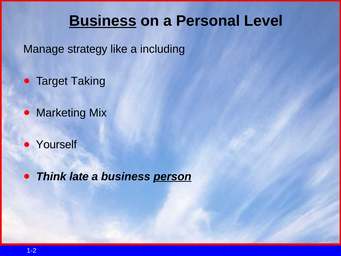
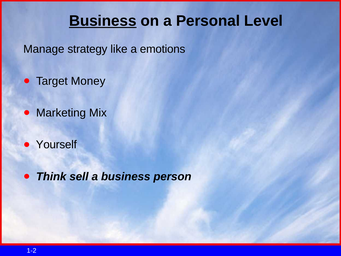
including: including -> emotions (163, 49)
Taking: Taking -> Money (88, 81)
late: late -> sell (79, 176)
person underline: present -> none (172, 176)
